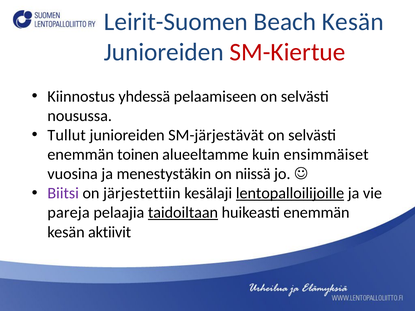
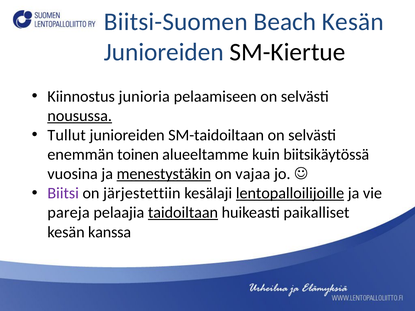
Leirit-Suomen: Leirit-Suomen -> Biitsi-Suomen (176, 22)
SM-Kiertue colour: red -> black (288, 52)
yhdessä: yhdessä -> junioria (144, 97)
nousussa underline: none -> present (80, 116)
SM-järjestävät: SM-järjestävät -> SM-taidoiltaan (216, 135)
ensimmäiset: ensimmäiset -> biitsikäytössä (326, 155)
menestystäkin underline: none -> present (164, 174)
niissä: niissä -> vajaa (253, 174)
huikeasti enemmän: enemmän -> paikalliset (316, 213)
aktiivit: aktiivit -> kanssa (110, 232)
